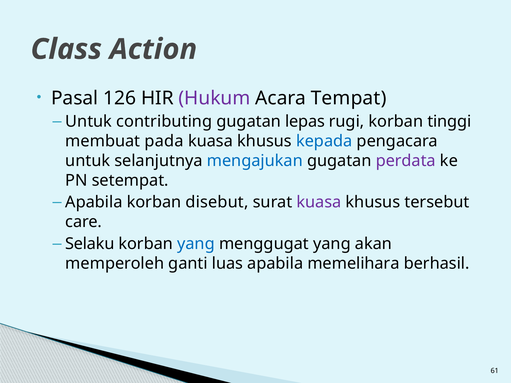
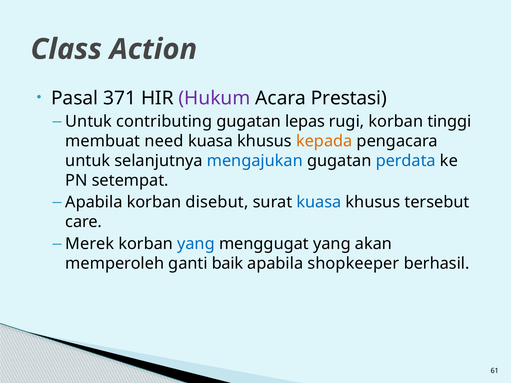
126: 126 -> 371 (120, 98)
Tempat: Tempat -> Prestasi (349, 98)
pada: pada -> need (164, 141)
kepada colour: blue -> orange (324, 141)
perdata colour: purple -> blue (406, 161)
kuasa colour: purple -> blue (319, 202)
Selaku: Selaku -> Merek (90, 244)
luas: luas -> baik (228, 264)
memelihara: memelihara -> shopkeeper (353, 264)
